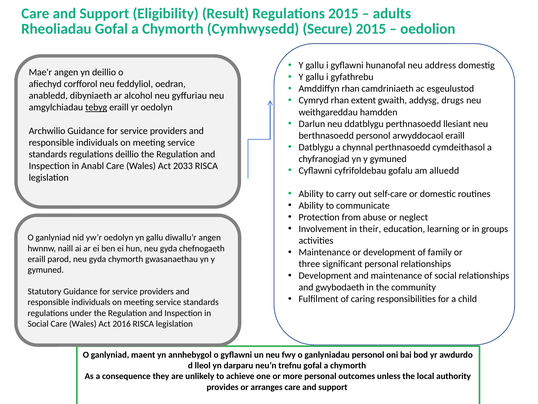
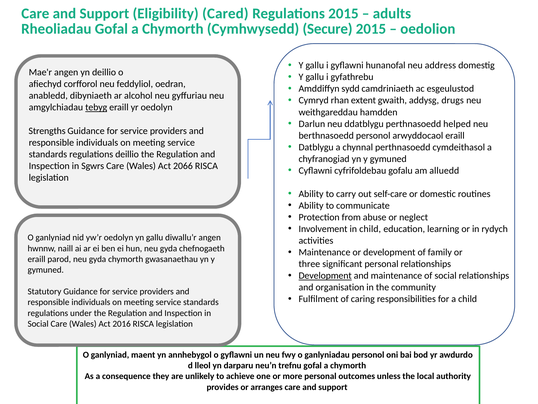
Result: Result -> Cared (225, 14)
Amddiffyn rhan: rhan -> sydd (351, 89)
llesiant: llesiant -> helped (457, 124)
Archwilio: Archwilio -> Strengths (47, 131)
Anabl: Anabl -> Sgwrs (93, 166)
2033: 2033 -> 2066 (183, 166)
in their: their -> child (370, 229)
groups: groups -> rydych (495, 229)
Development underline: none -> present (325, 275)
gwybodaeth: gwybodaeth -> organisation (340, 287)
